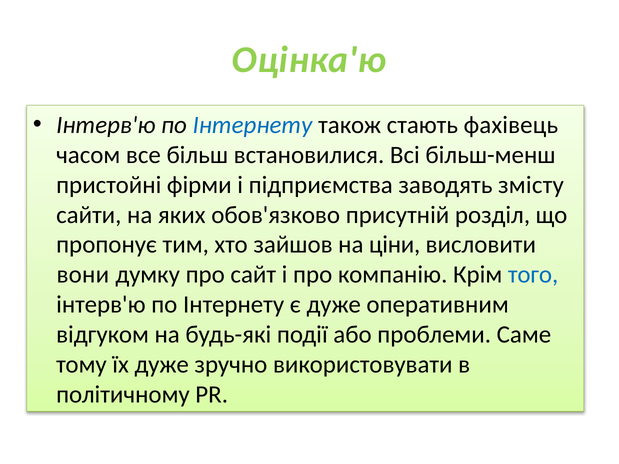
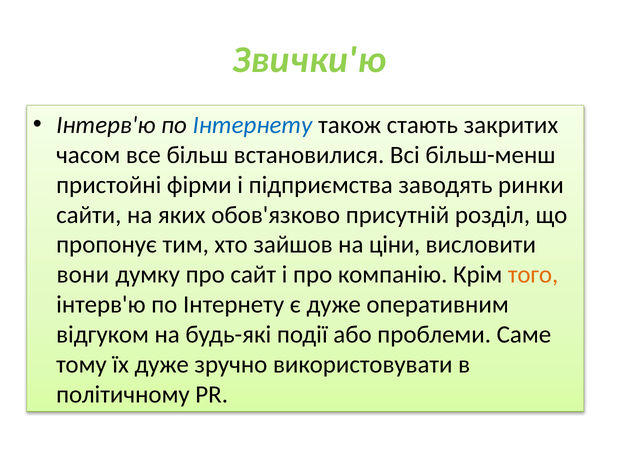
Оцінка'ю: Оцінка'ю -> Звички'ю (309, 60)
фахівець: фахівець -> закритих (511, 125)
змісту: змісту -> ринки (531, 185)
того colour: blue -> orange (533, 275)
